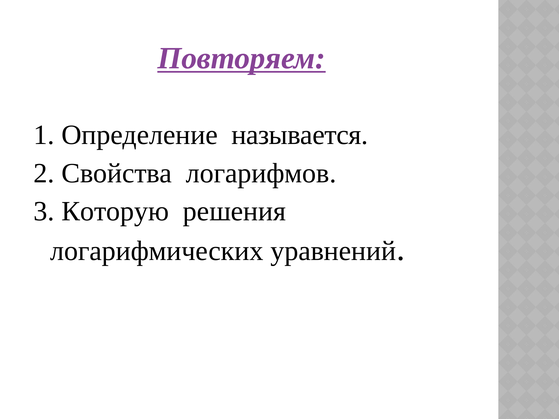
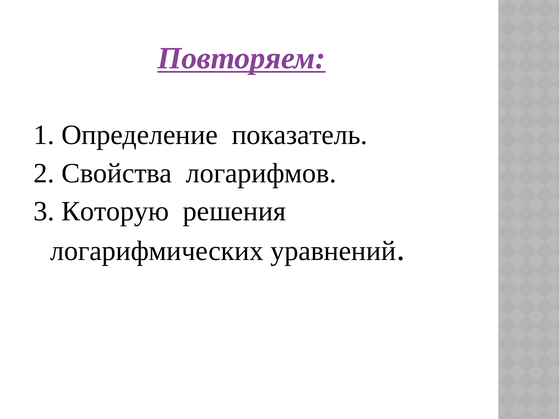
называется: называется -> показатель (300, 135)
